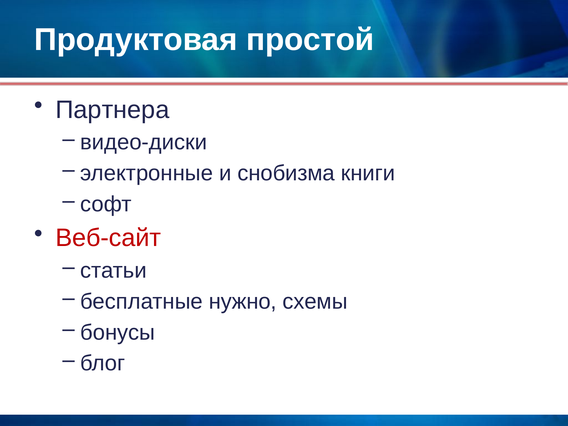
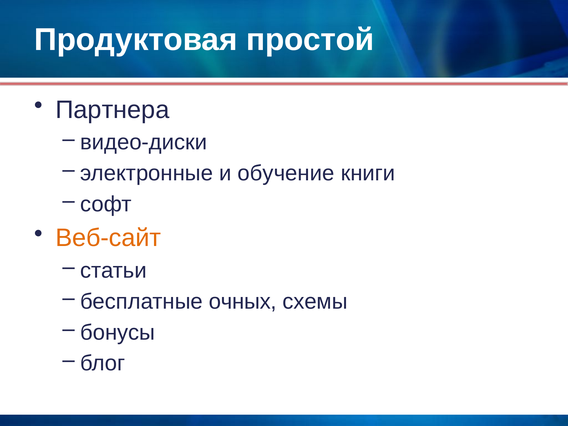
снобизма: снобизма -> обучение (286, 173)
Веб-сайт colour: red -> orange (108, 238)
нужно: нужно -> очных (243, 301)
